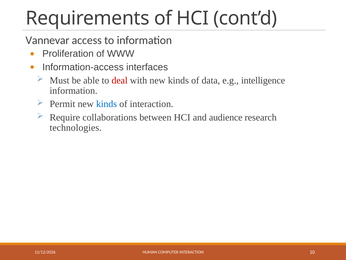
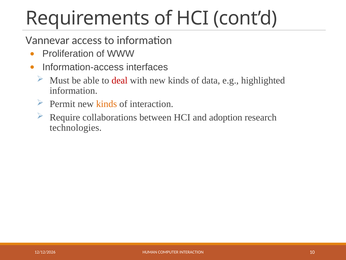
intelligence: intelligence -> highlighted (263, 80)
kinds colour: blue -> orange (107, 104)
audience: audience -> adoption (226, 117)
